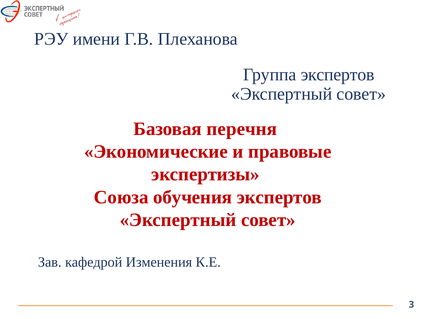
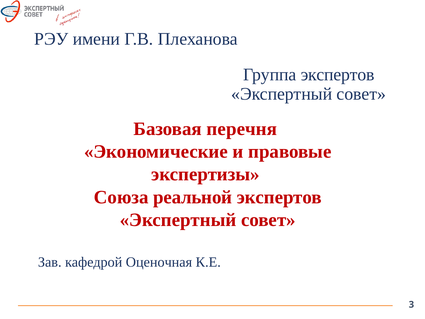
обучения: обучения -> реальной (193, 197)
Изменения: Изменения -> Оценочная (159, 262)
